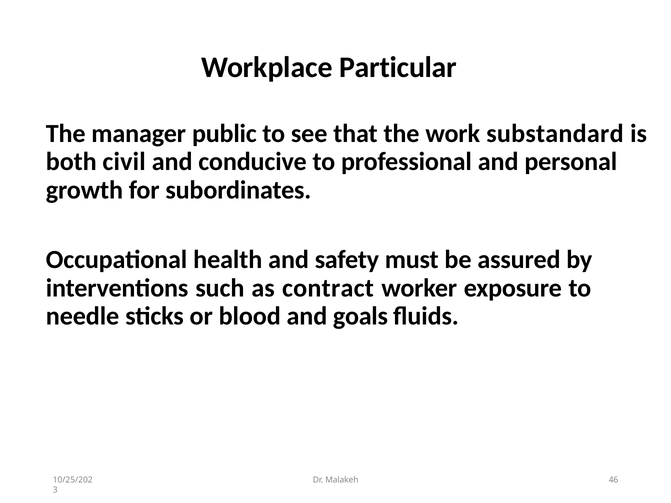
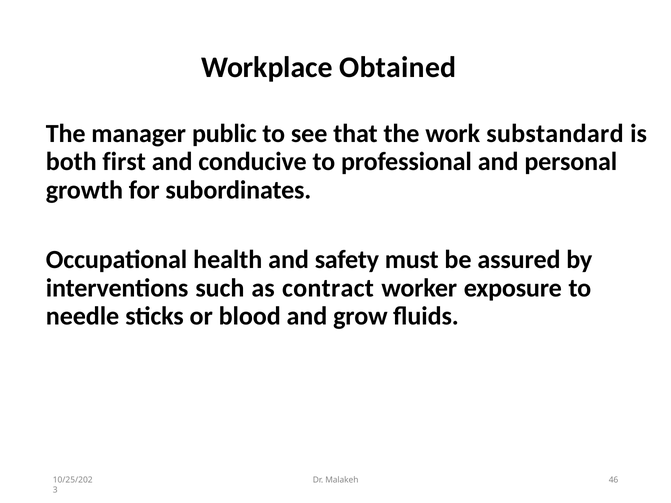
Particular: Particular -> Obtained (398, 67)
civil: civil -> first (124, 162)
goals: goals -> grow (360, 316)
